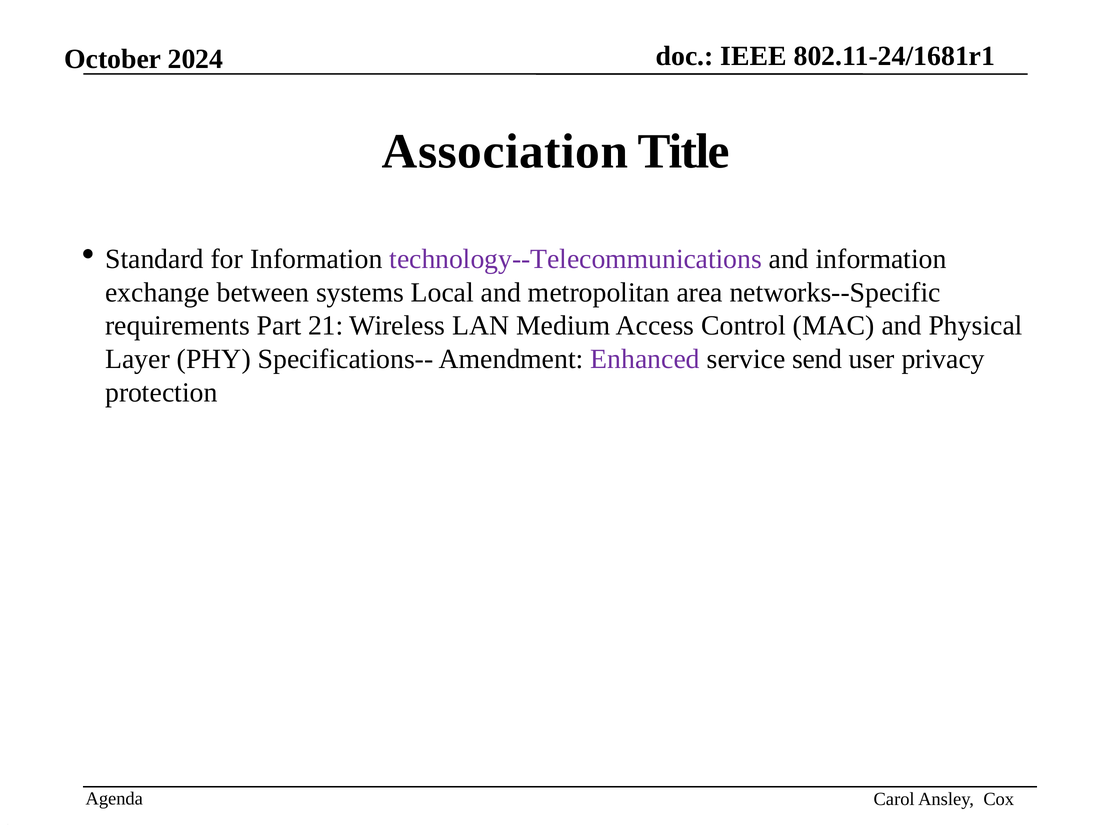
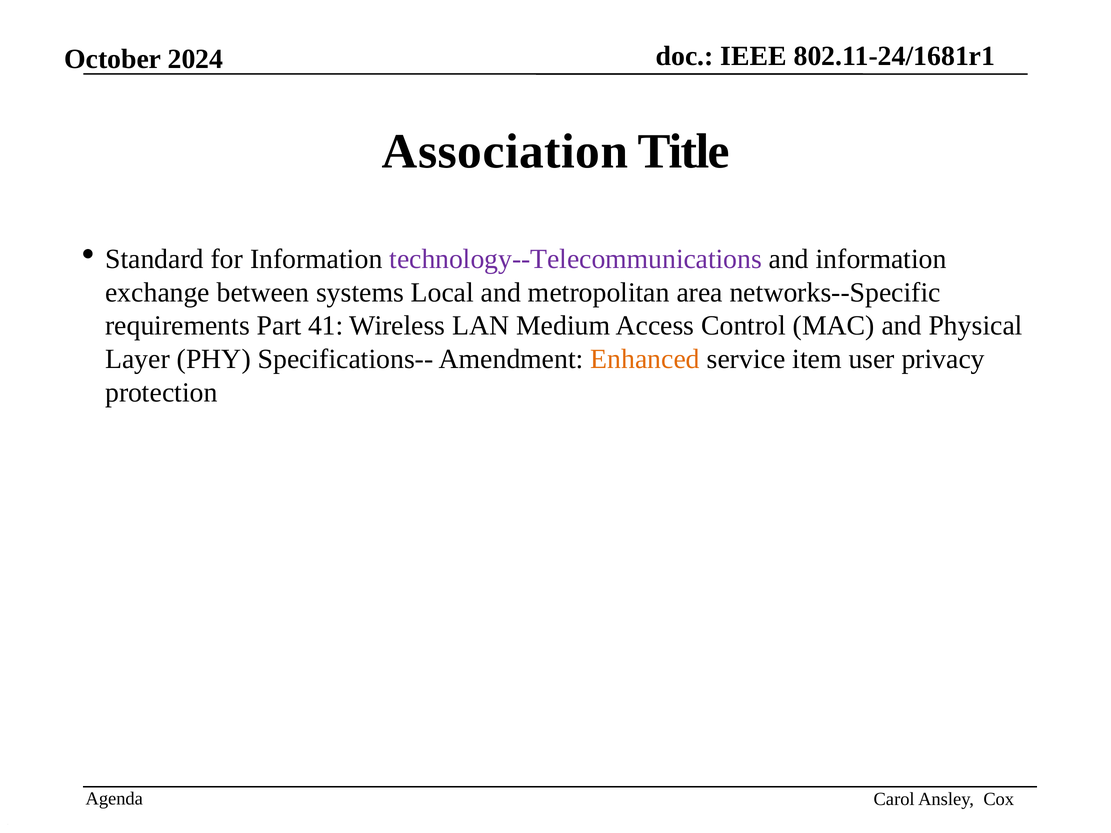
21: 21 -> 41 (326, 326)
Enhanced colour: purple -> orange (645, 359)
send: send -> item (817, 359)
